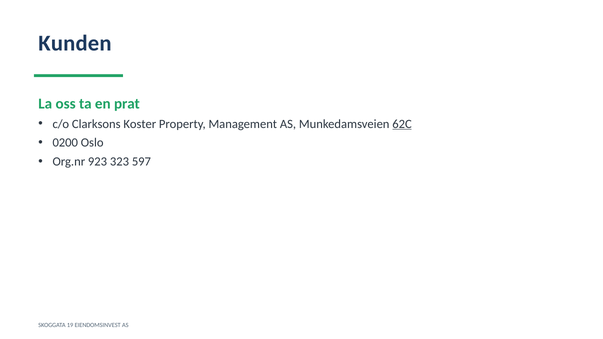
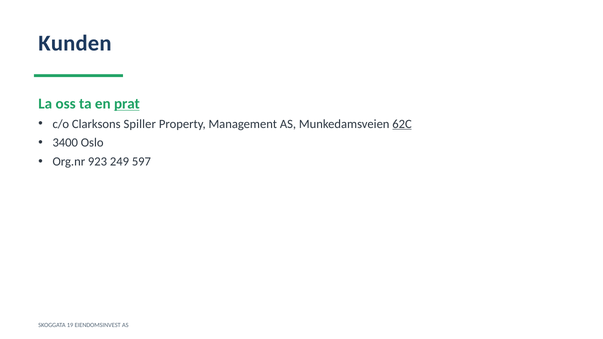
prat underline: none -> present (127, 104)
Koster: Koster -> Spiller (140, 124)
0200: 0200 -> 3400 (65, 143)
323: 323 -> 249 (119, 162)
